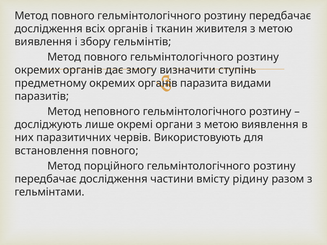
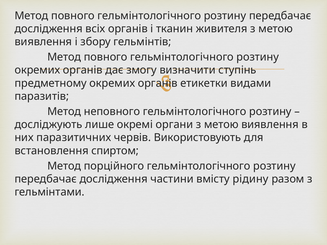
паразита: паразита -> етикетки (204, 83)
встановлення повного: повного -> спиртом (115, 151)
